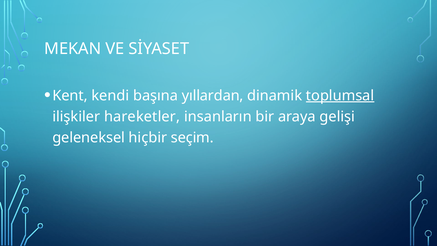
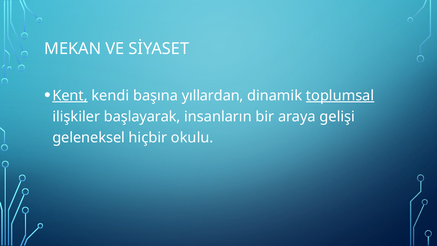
Kent underline: none -> present (70, 96)
hareketler: hareketler -> başlayarak (142, 117)
seçim: seçim -> okulu (192, 138)
